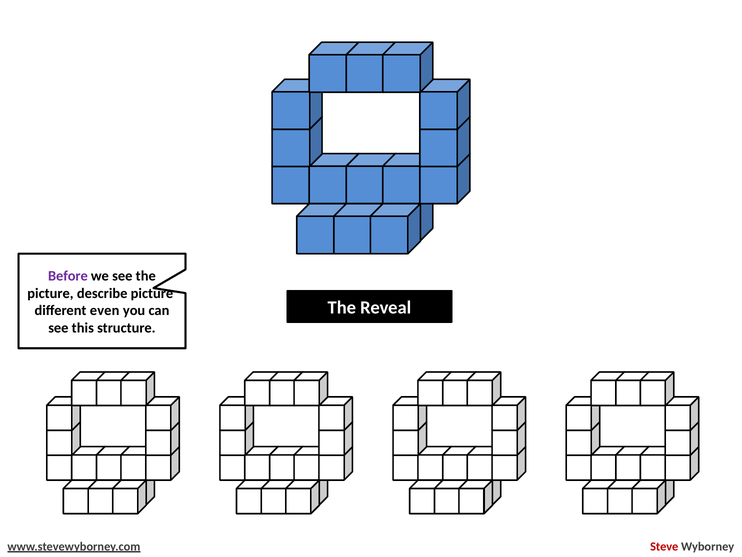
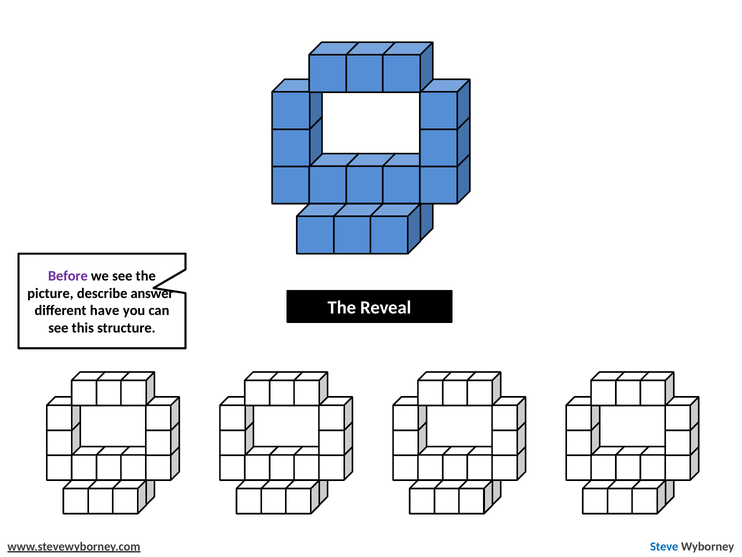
describe picture: picture -> answer (152, 293)
even: even -> have (105, 310)
Steve colour: red -> blue (664, 546)
